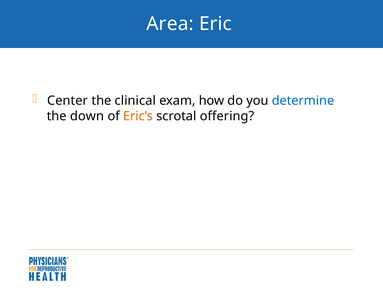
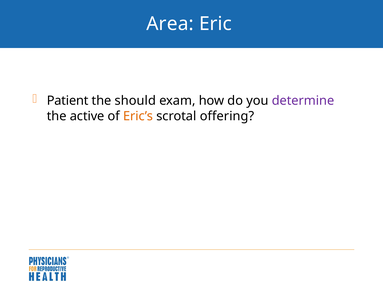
Center: Center -> Patient (68, 100)
clinical: clinical -> should (135, 100)
determine colour: blue -> purple (303, 100)
down: down -> active (87, 116)
